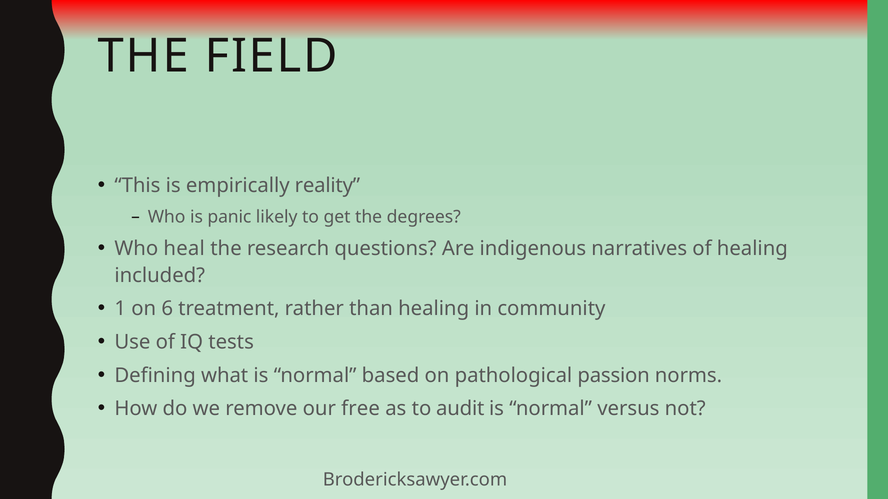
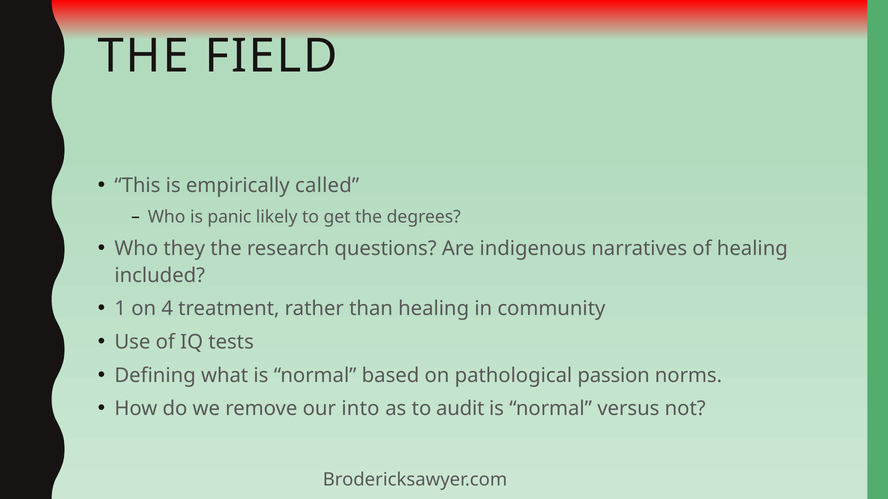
reality: reality -> called (327, 186)
heal: heal -> they (184, 249)
6: 6 -> 4 (167, 309)
free: free -> into (360, 409)
